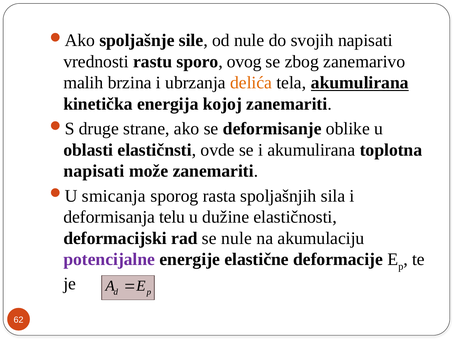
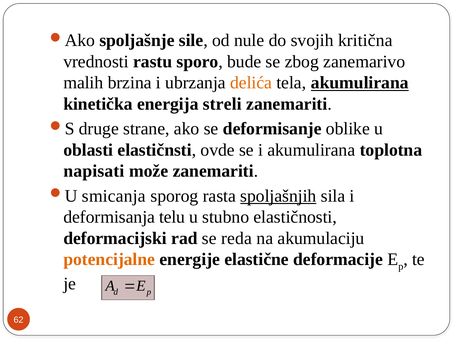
svojih napisati: napisati -> kritična (365, 40)
ovog: ovog -> bude (244, 62)
kojoj: kojoj -> streli (222, 104)
spoljašnjih underline: none -> present (278, 196)
dužine: dužine -> stubno (226, 217)
se nule: nule -> reda (237, 238)
potencijalne colour: purple -> orange (109, 259)
